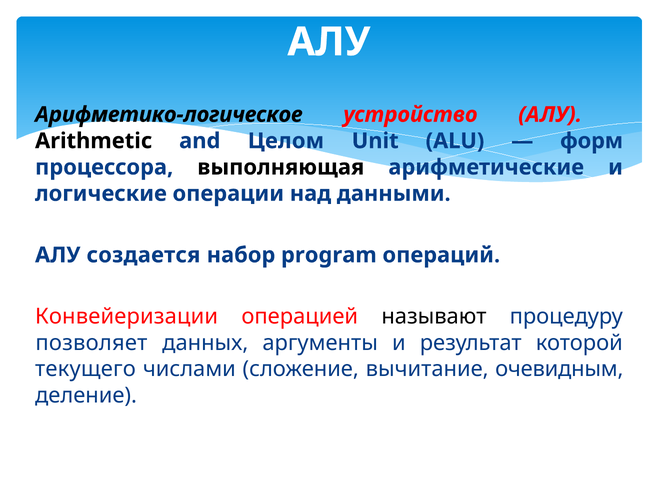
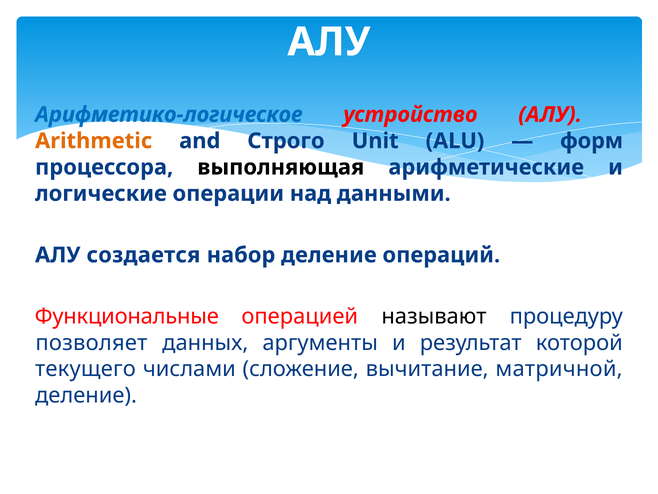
Арифметико-логическое colour: black -> blue (169, 114)
Arithmetic colour: black -> orange (94, 141)
Целом: Целом -> Строго (286, 141)
набор program: program -> деление (329, 255)
Конвейеризации: Конвейеризации -> Функциональные (127, 316)
очевидным: очевидным -> матричной (559, 369)
